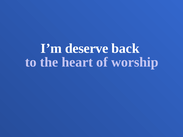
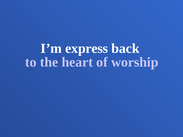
deserve: deserve -> express (87, 49)
